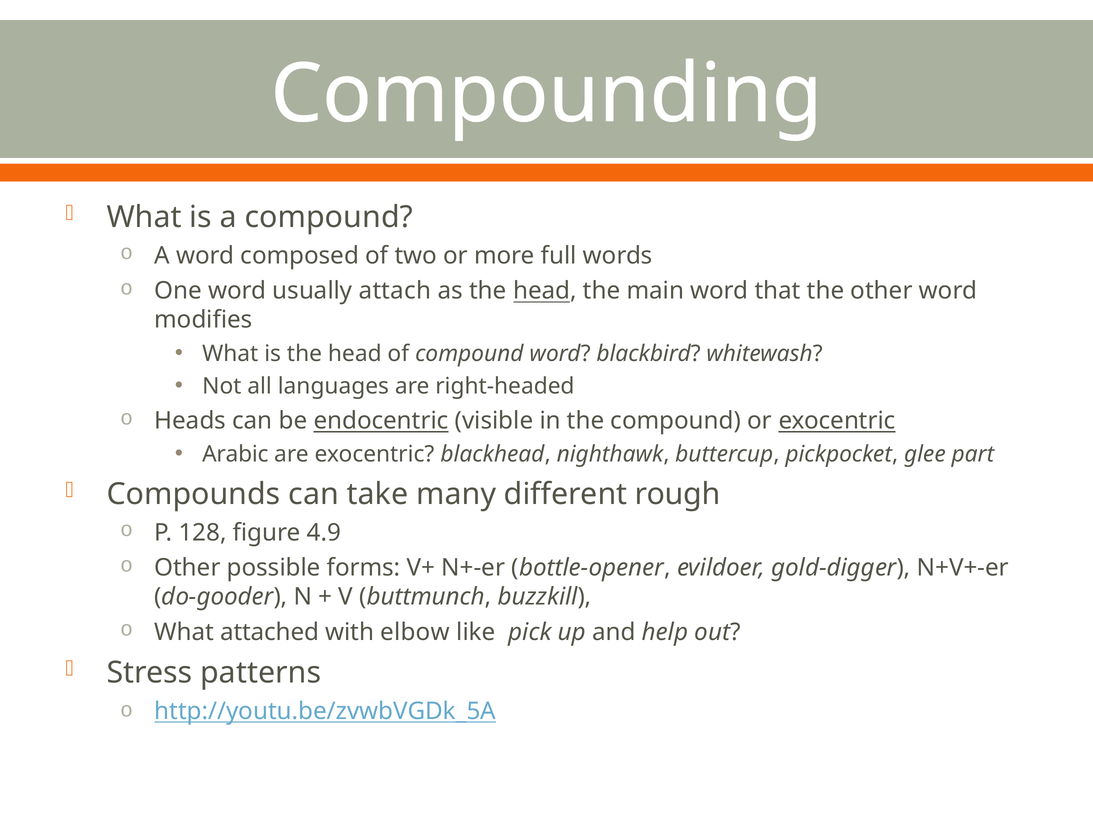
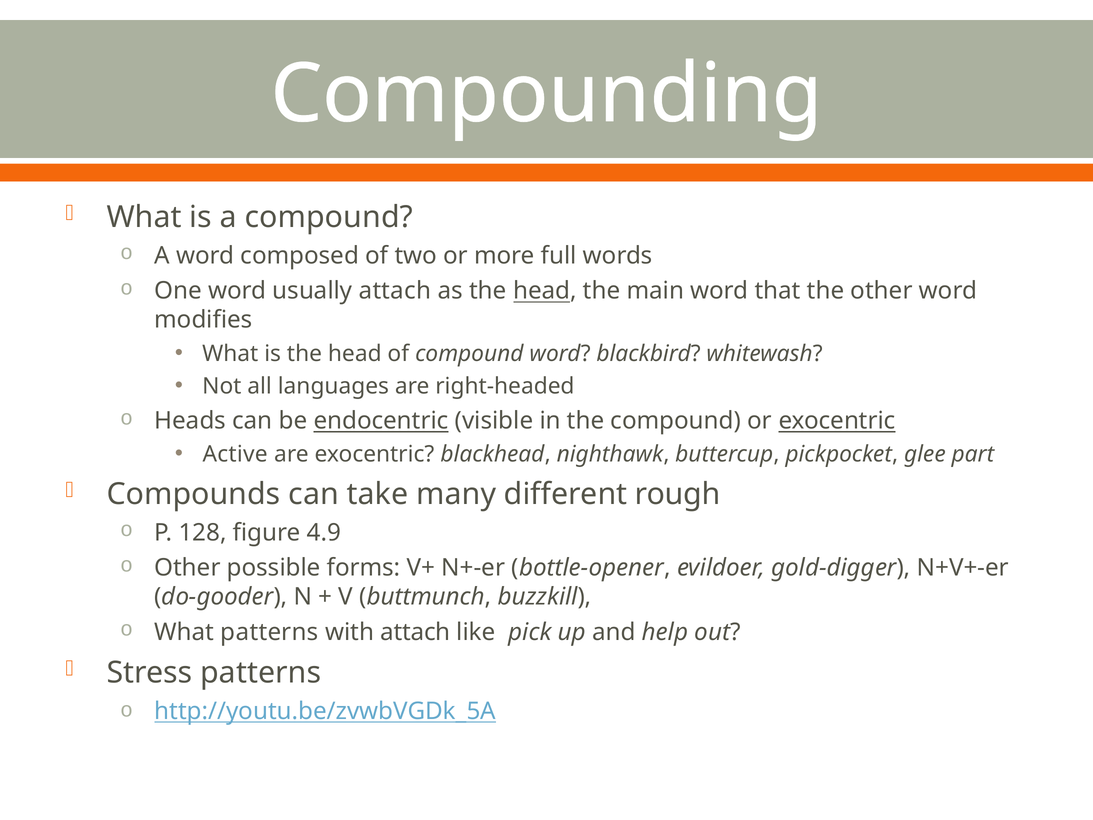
Arabic: Arabic -> Active (235, 454)
What attached: attached -> patterns (270, 632)
with elbow: elbow -> attach (415, 632)
